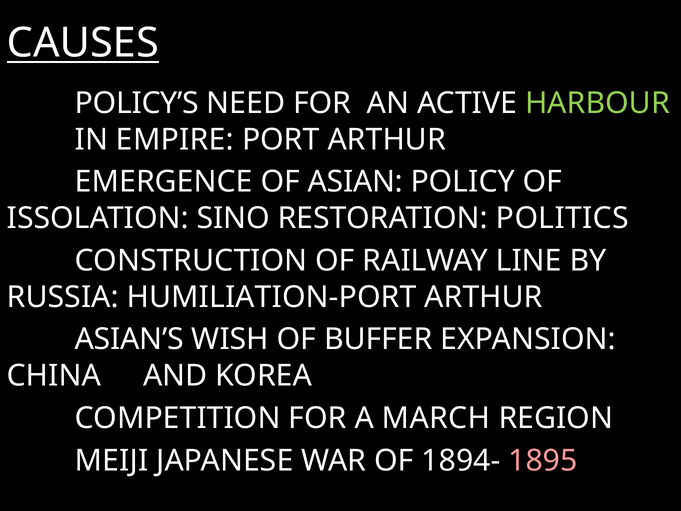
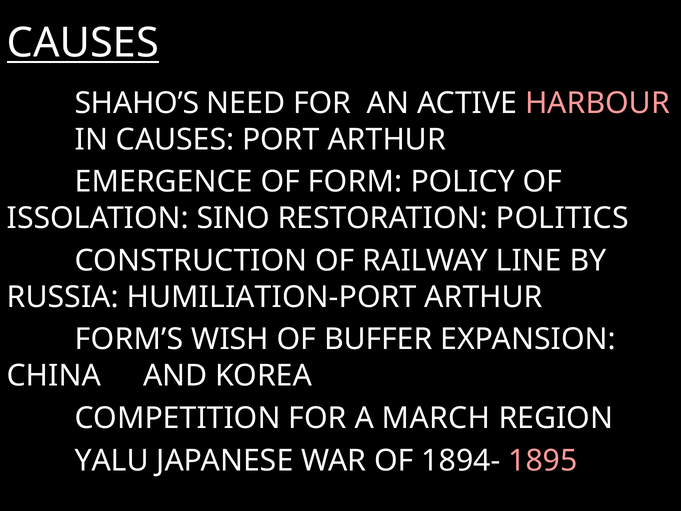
POLICY’S: POLICY’S -> SHAHO’S (137, 103)
HARBOUR colour: light green -> pink (597, 103)
IN EMPIRE: EMPIRE -> CAUSES (175, 139)
ASIAN: ASIAN -> FORM (355, 182)
ASIAN’S: ASIAN’S -> FORM’S (129, 339)
MEIJI: MEIJI -> YALU (112, 460)
